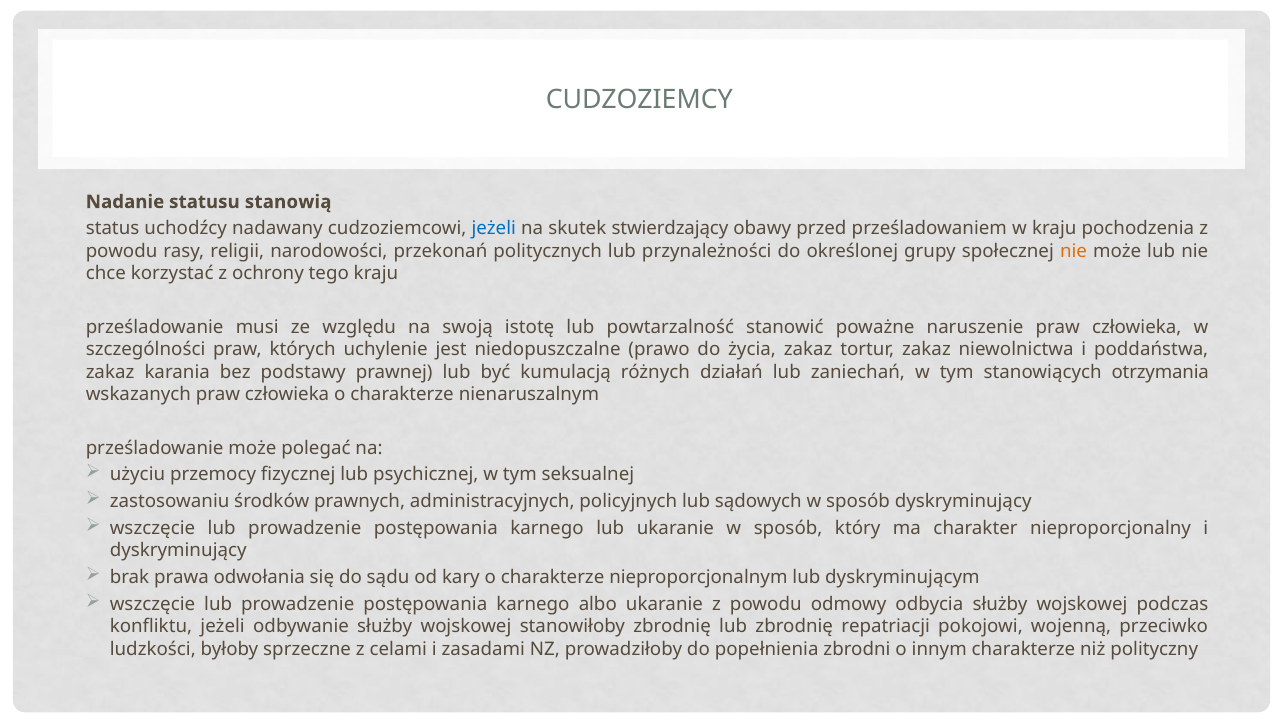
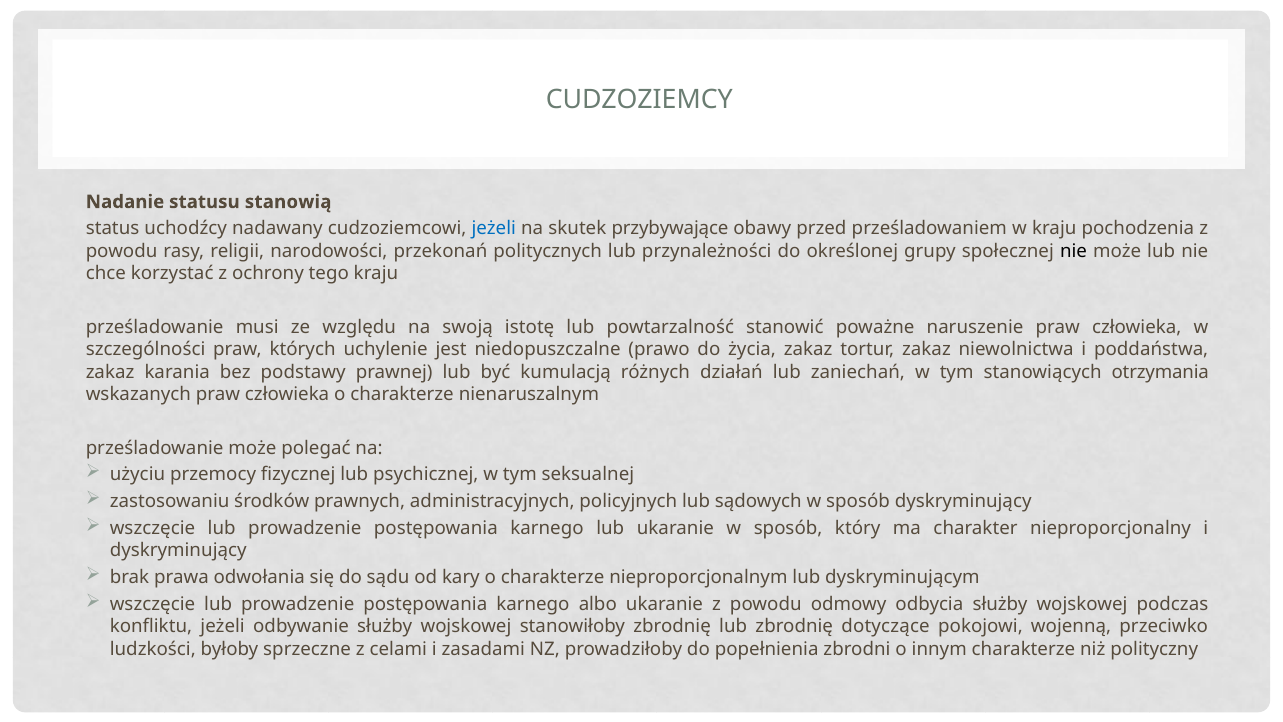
stwierdzający: stwierdzający -> przybywające (670, 229)
nie colour: orange -> black (1073, 251)
repatriacji: repatriacji -> dotyczące (886, 626)
